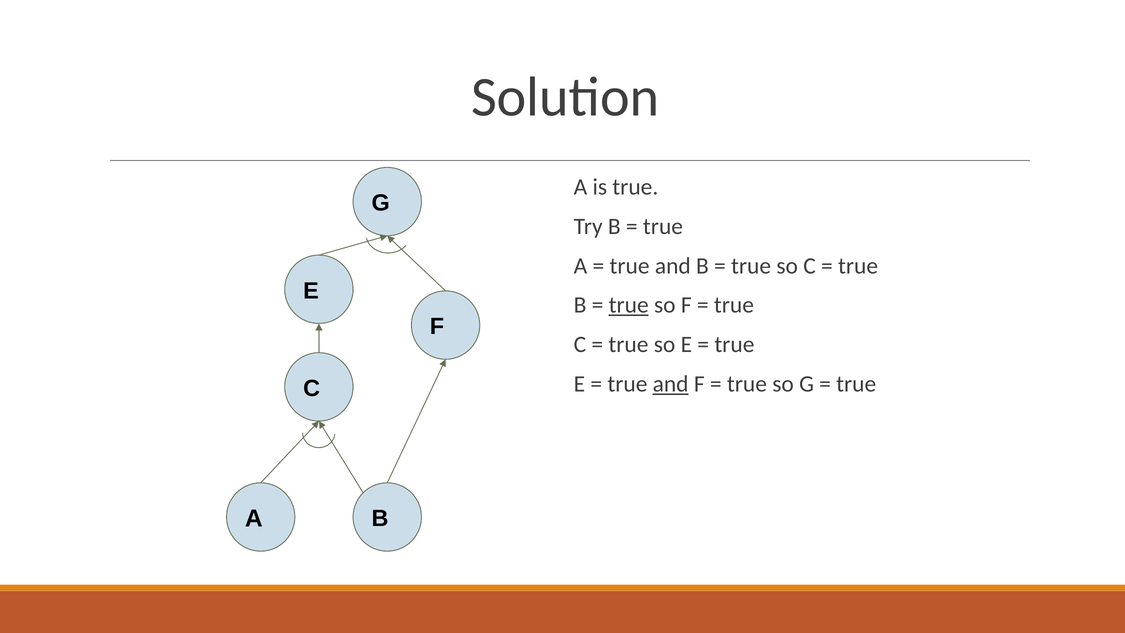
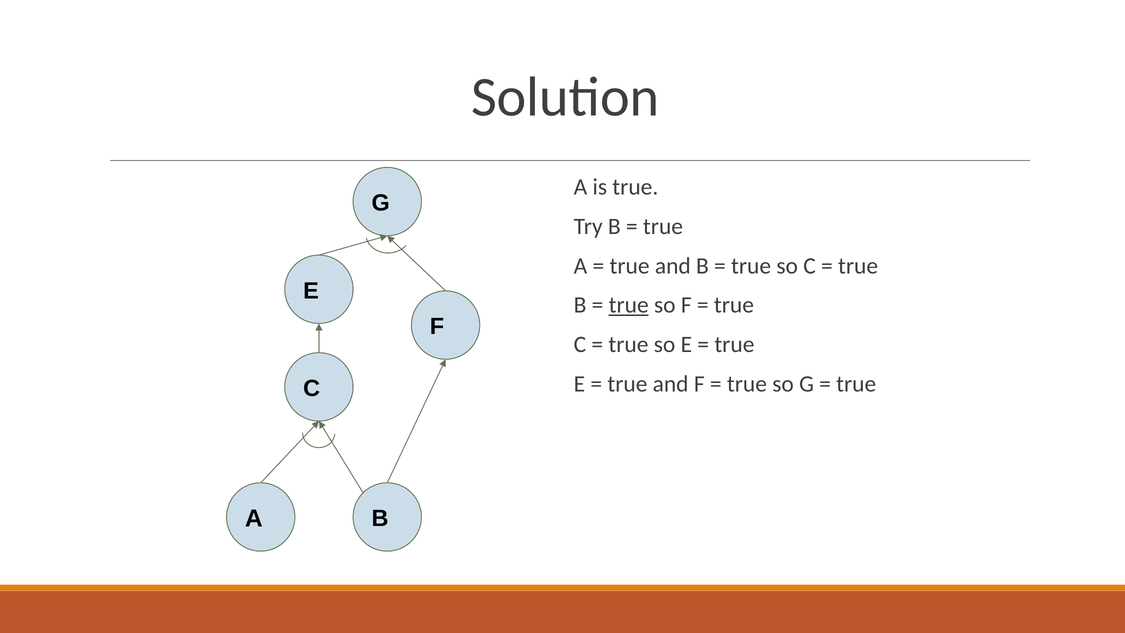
and underline: present -> none (671, 384)
